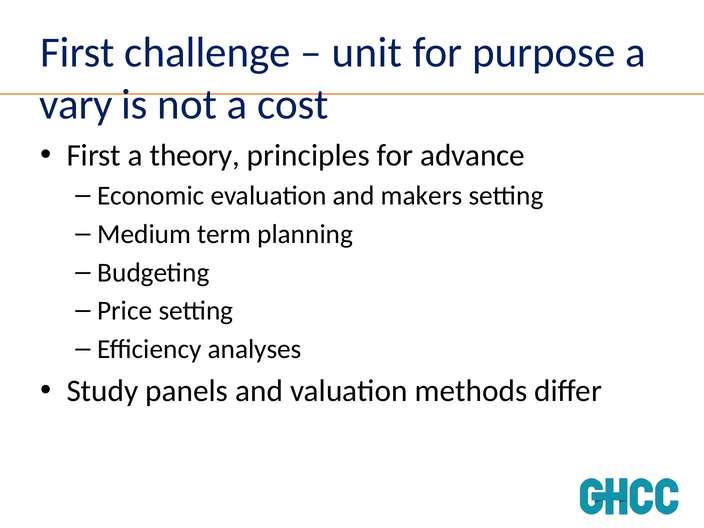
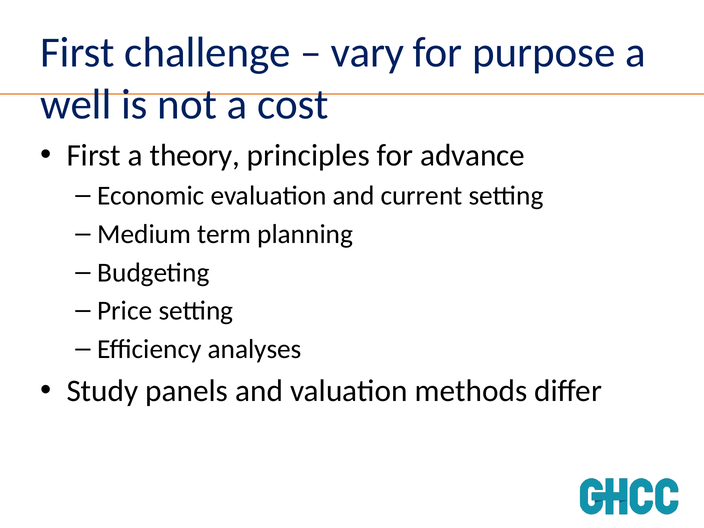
unit: unit -> vary (367, 53)
vary: vary -> well (76, 104)
makers: makers -> current (422, 196)
